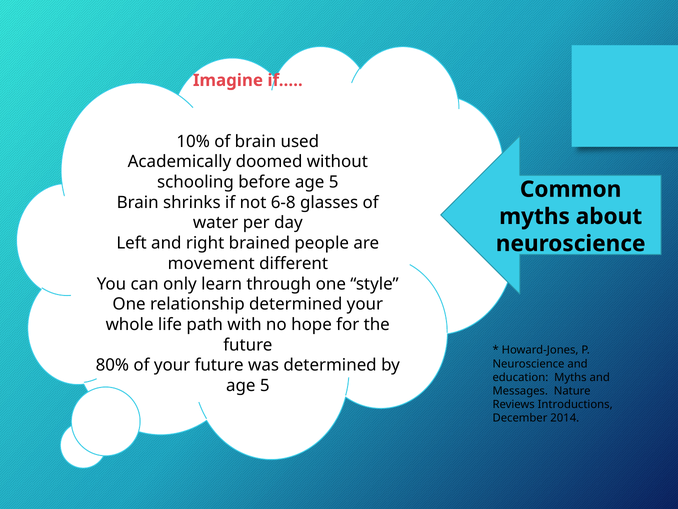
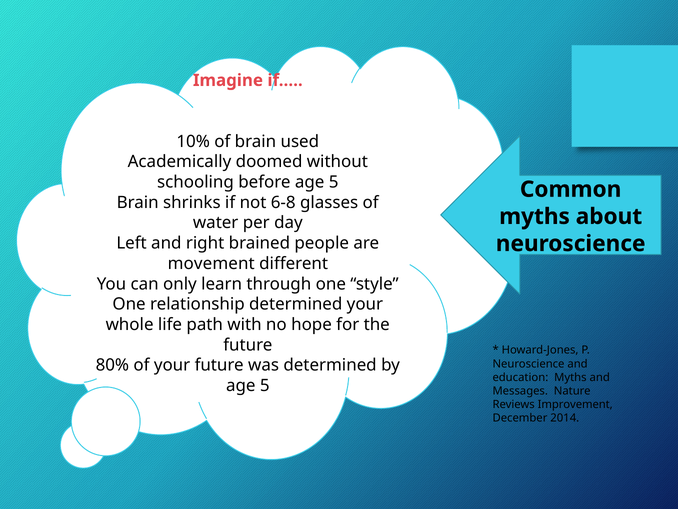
Introductions: Introductions -> Improvement (575, 404)
